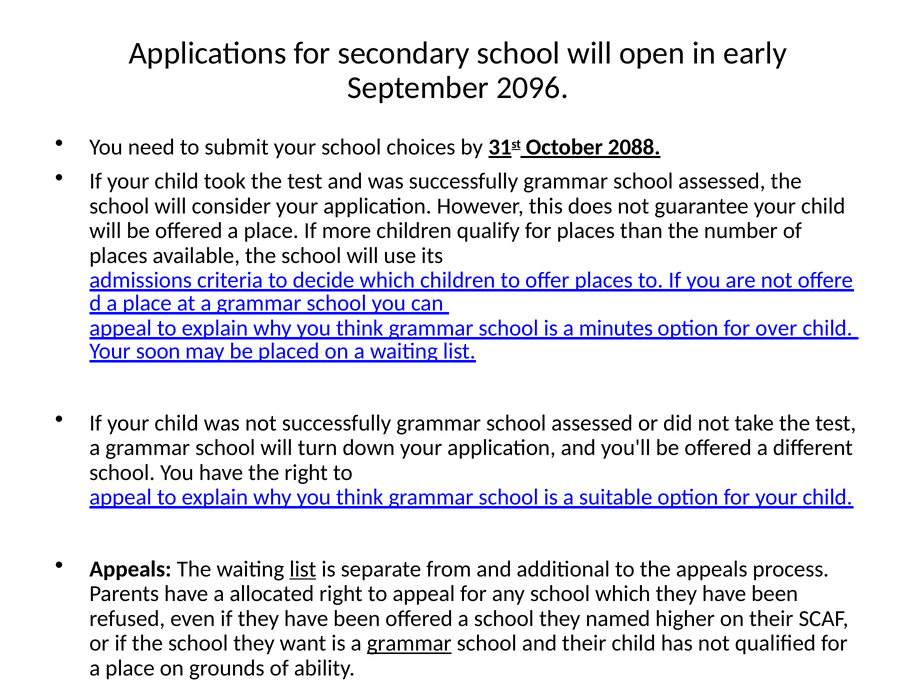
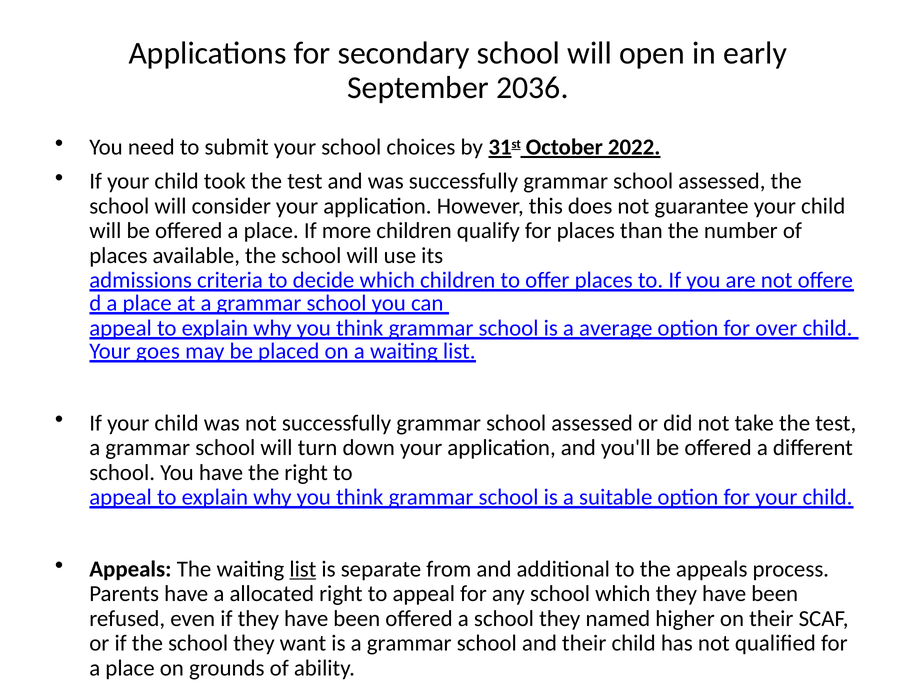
2096: 2096 -> 2036 (532, 88)
2088: 2088 -> 2022 (634, 147)
minutes: minutes -> average (616, 328)
soon: soon -> goes (158, 351)
grammar underline: present -> none (409, 643)
